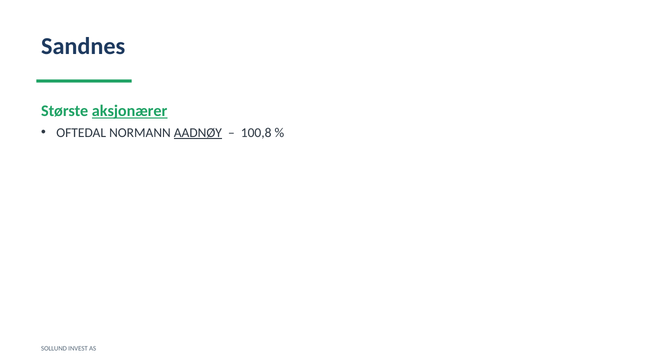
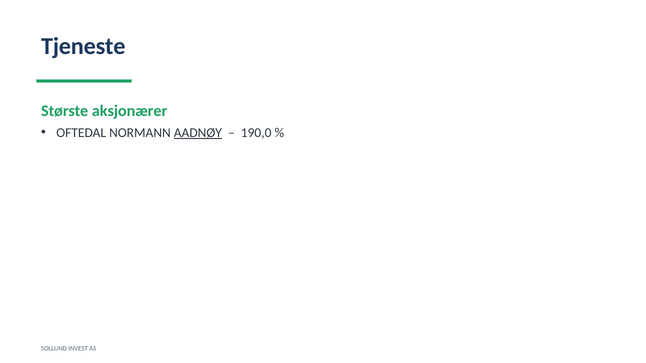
Sandnes: Sandnes -> Tjeneste (83, 46)
aksjonærer underline: present -> none (130, 111)
100,8: 100,8 -> 190,0 (256, 133)
